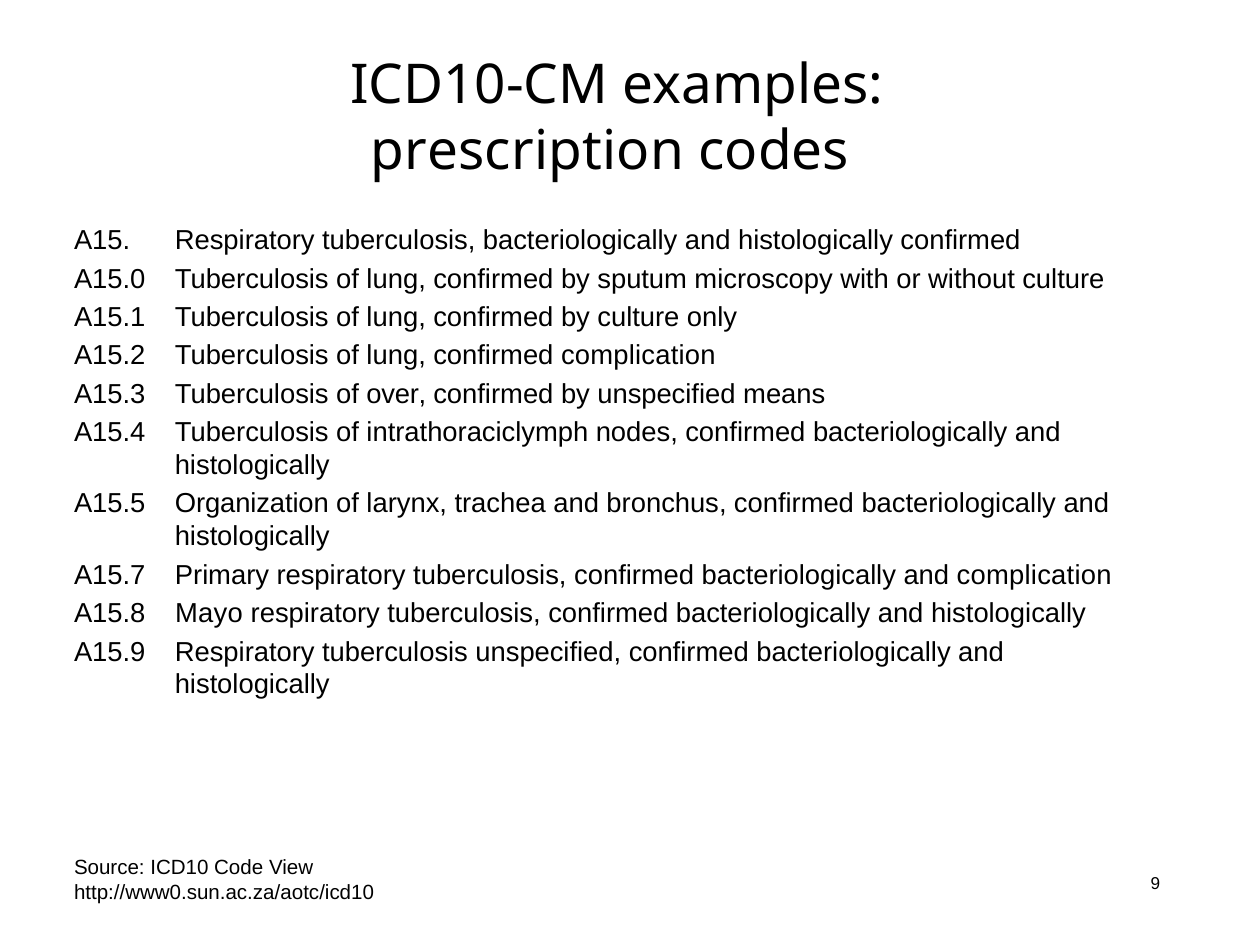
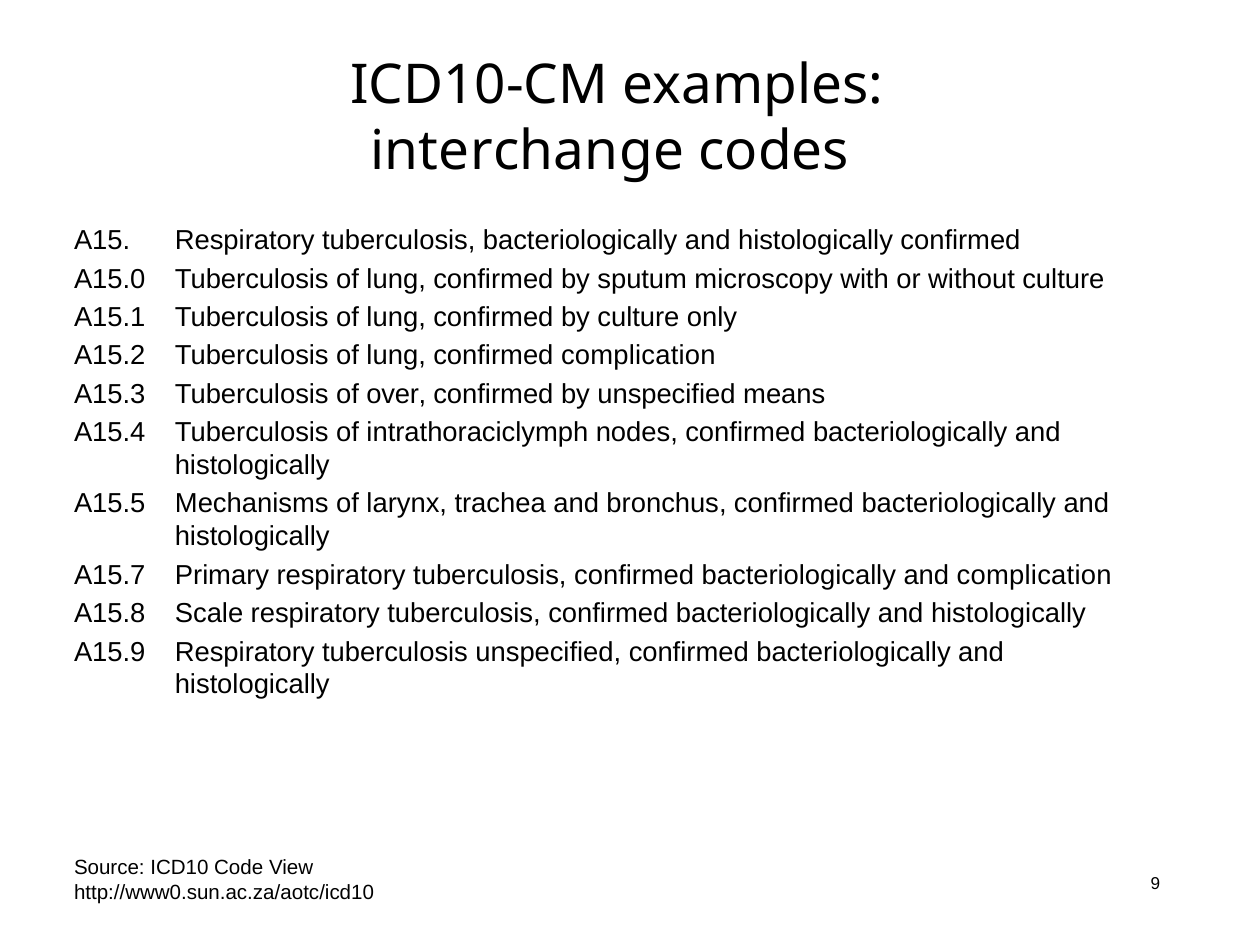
prescription: prescription -> interchange (527, 151)
Organization: Organization -> Mechanisms (252, 504)
Mayo: Mayo -> Scale (209, 613)
